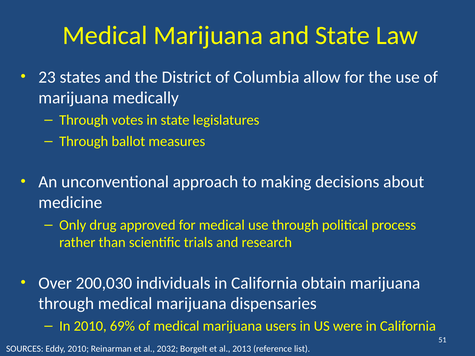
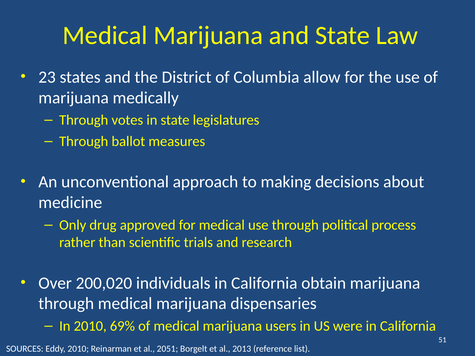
200,030: 200,030 -> 200,020 (104, 283)
2032: 2032 -> 2051 (167, 349)
